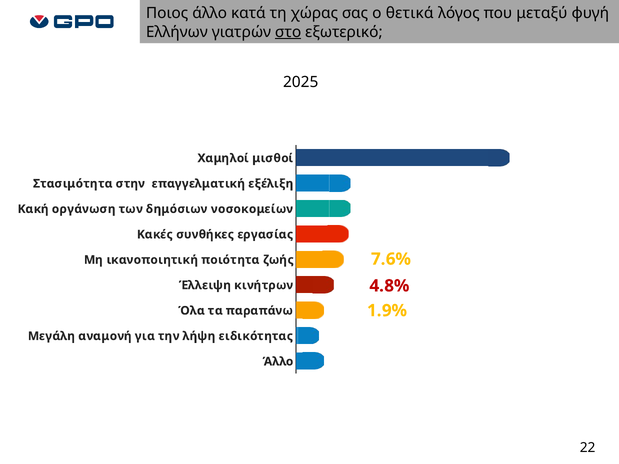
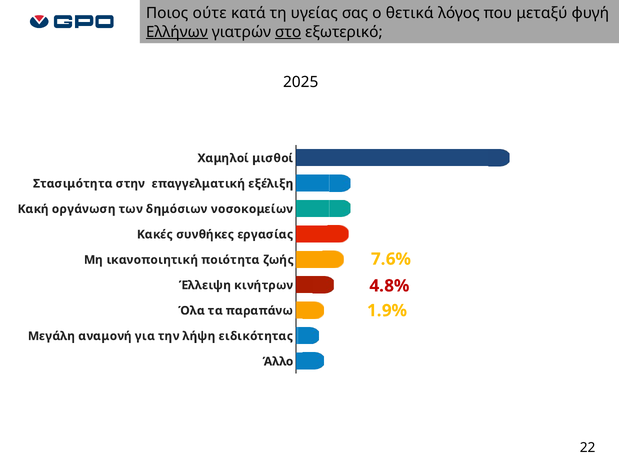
Ποιος άλλο: άλλο -> ούτε (210, 13)
χώρας: χώρας -> υγείας (314, 13)
Ελλήνων underline: none -> present (177, 32)
